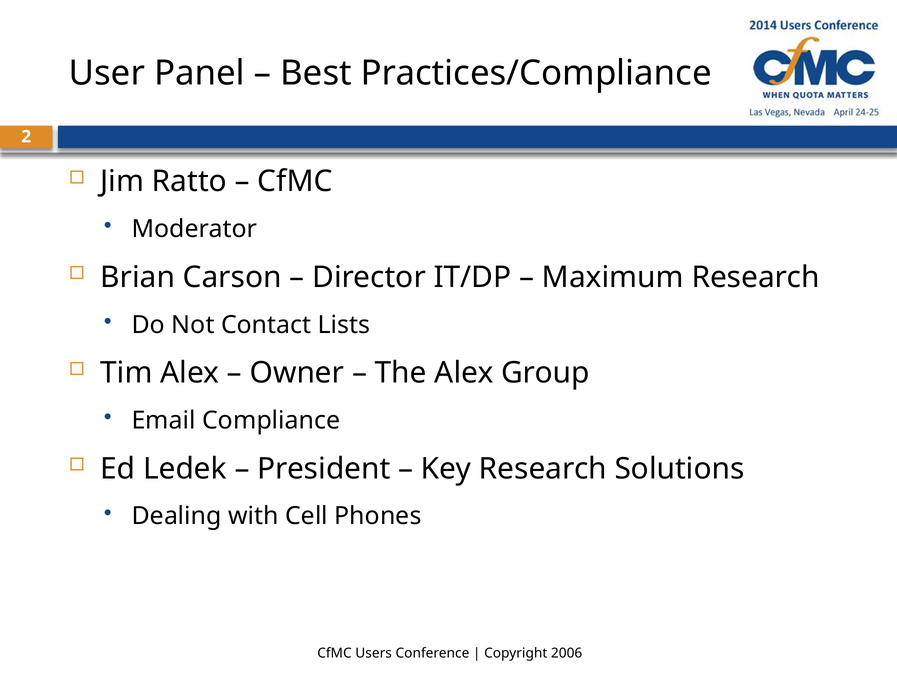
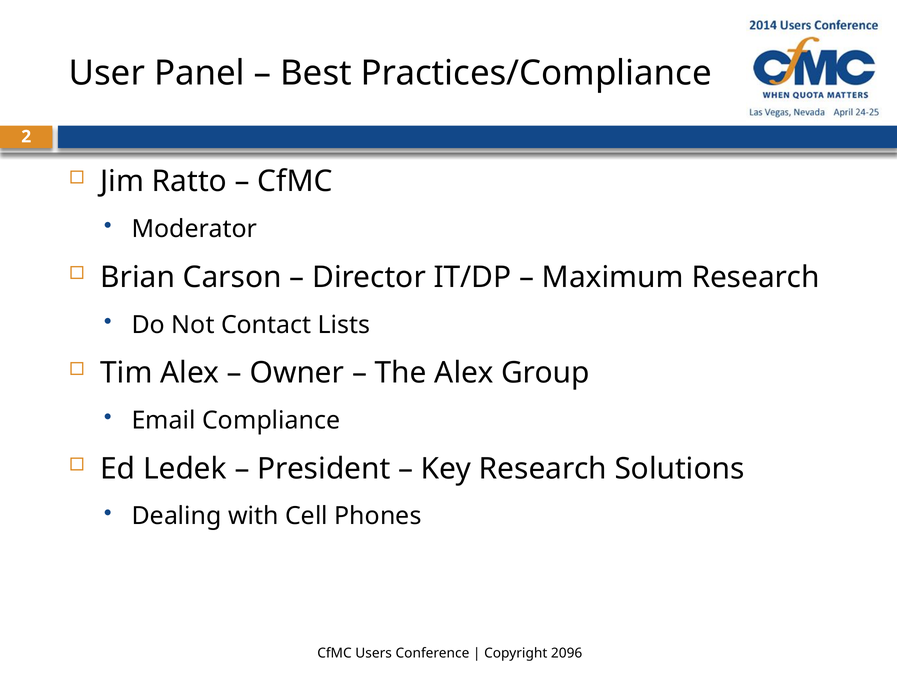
2006: 2006 -> 2096 (567, 653)
